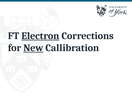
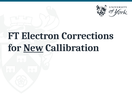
Electron underline: present -> none (40, 36)
